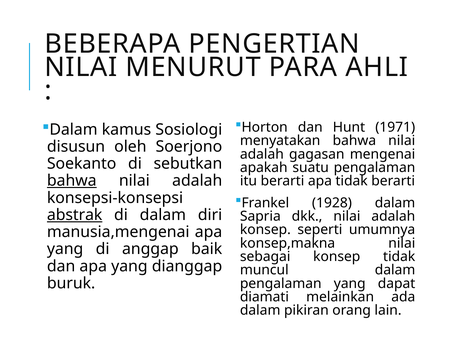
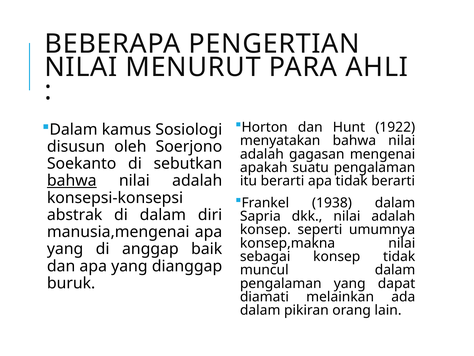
1971: 1971 -> 1922 (395, 127)
1928: 1928 -> 1938 (332, 203)
abstrak underline: present -> none (75, 215)
